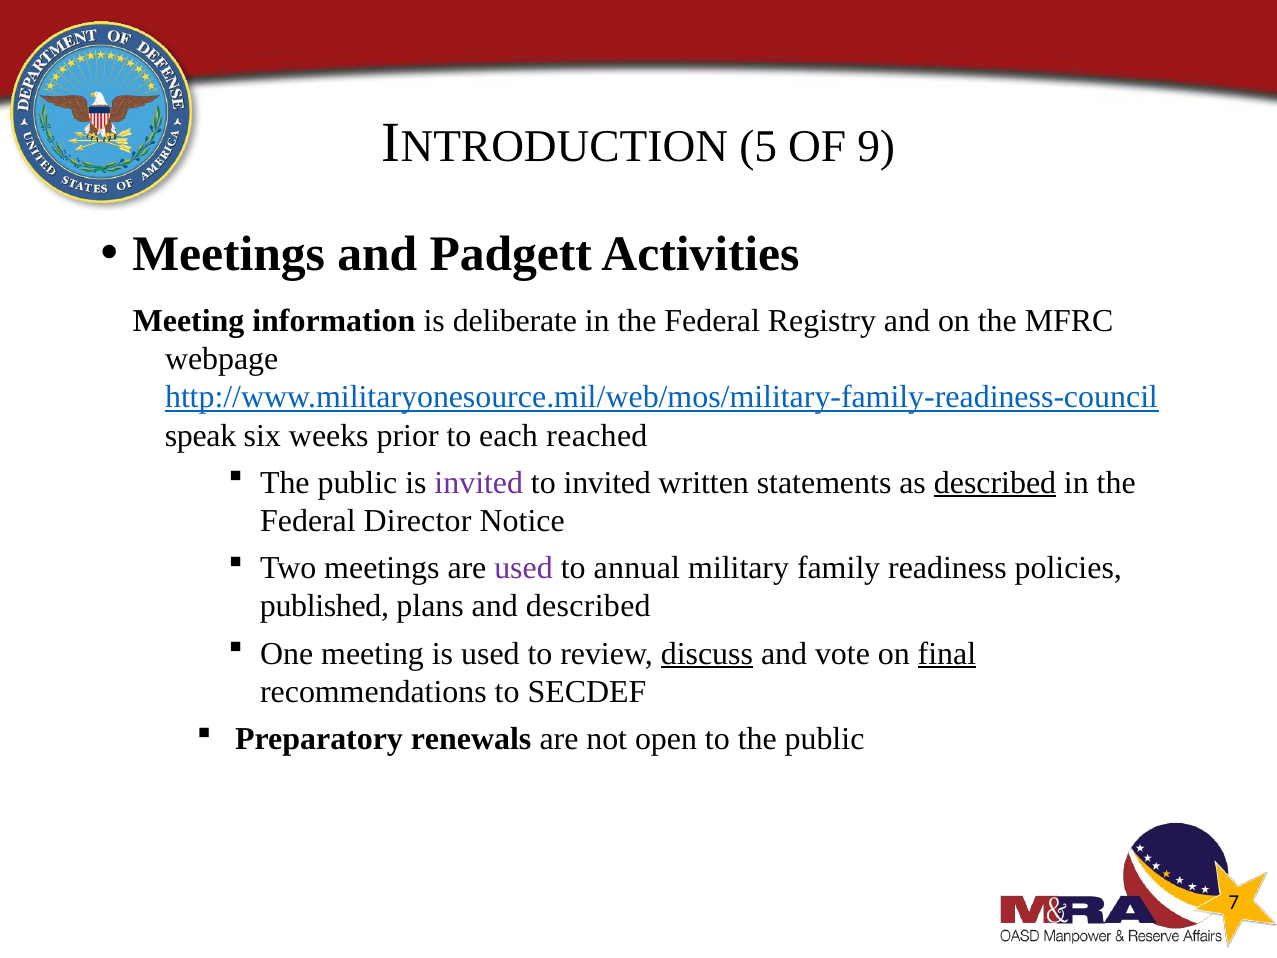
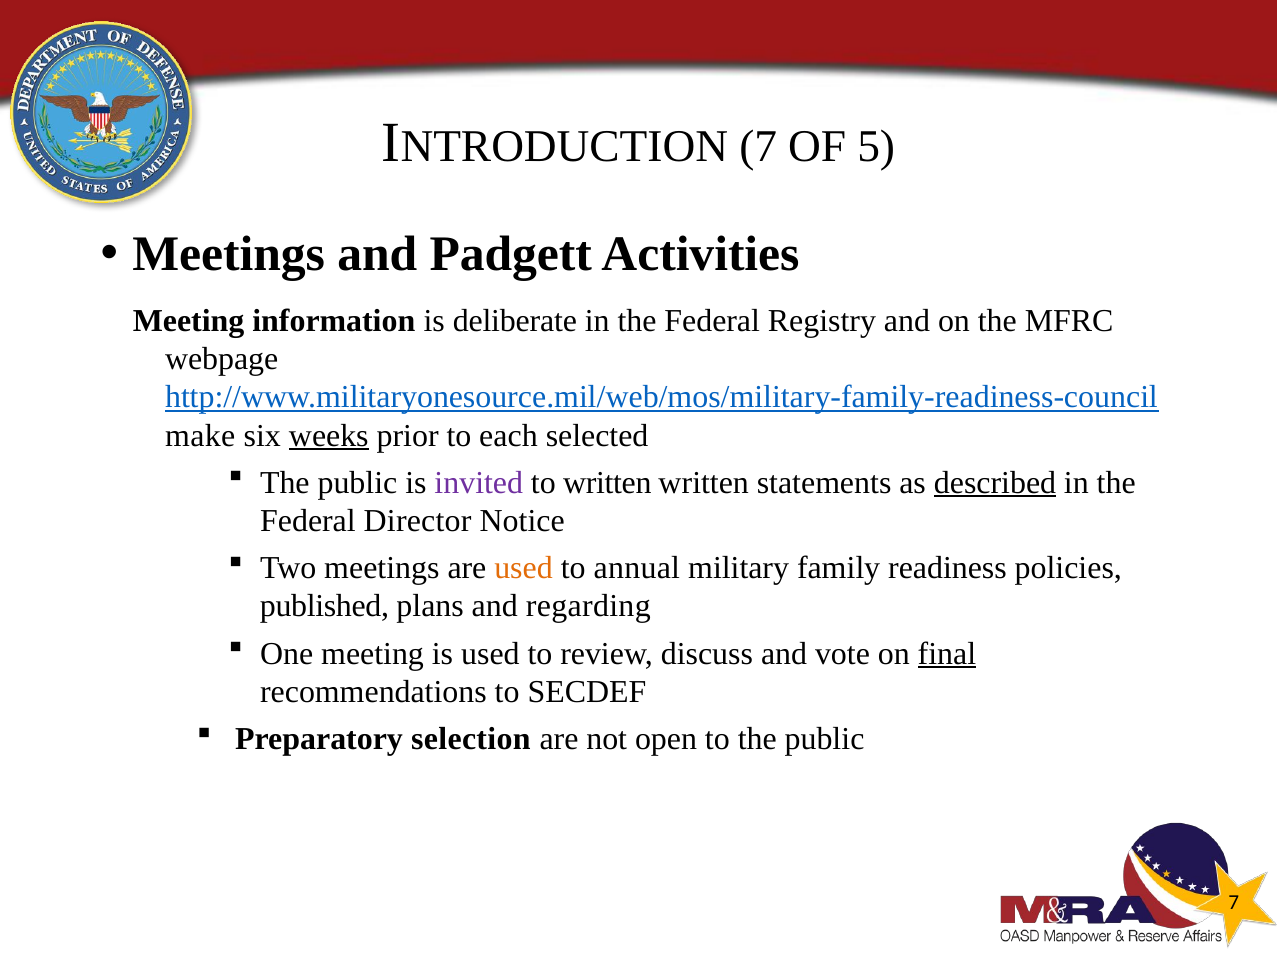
5: 5 -> 7 (758, 147)
9: 9 -> 5 (876, 147)
speak: speak -> make (200, 435)
weeks underline: none -> present (329, 435)
reached: reached -> selected (597, 435)
to invited: invited -> written (607, 483)
used colour: purple -> orange (524, 568)
and described: described -> regarding (588, 606)
discuss underline: present -> none (707, 653)
renewals: renewals -> selection (471, 739)
